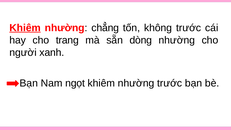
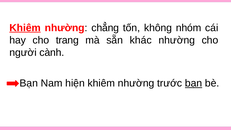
không trước: trước -> nhóm (189, 28)
dòng: dòng -> khác (141, 40)
xanh: xanh -> cành (52, 52)
ngọt: ngọt -> hiện (75, 83)
bạn underline: none -> present (194, 83)
